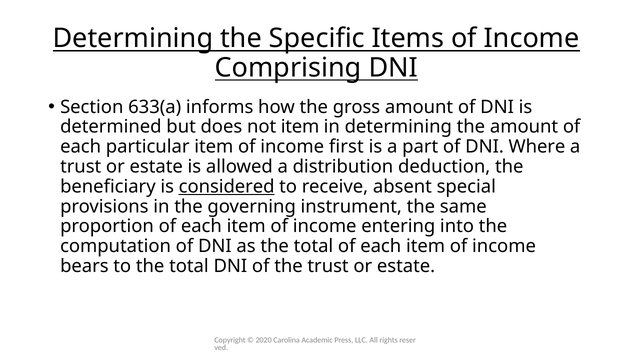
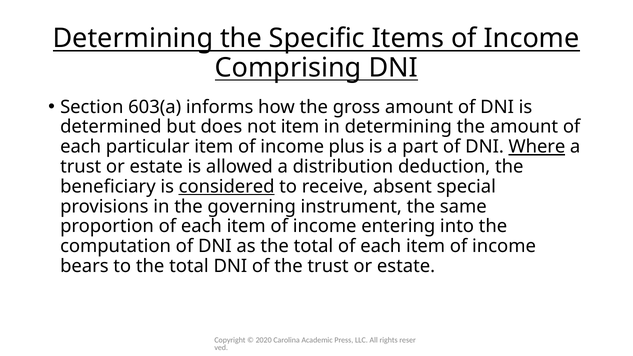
633(a: 633(a -> 603(a (155, 107)
first: first -> plus (347, 147)
Where underline: none -> present (537, 147)
